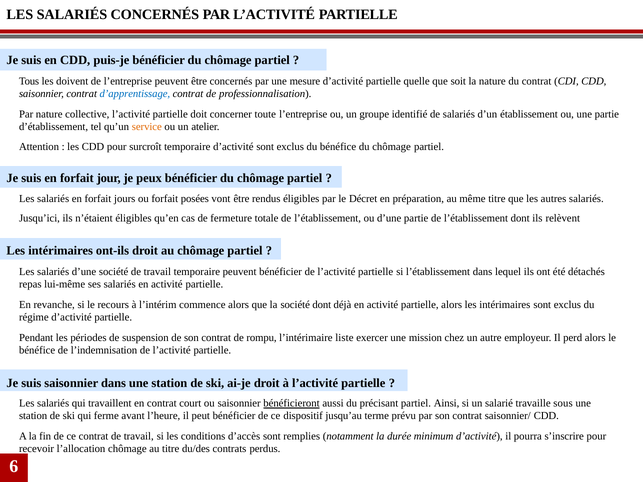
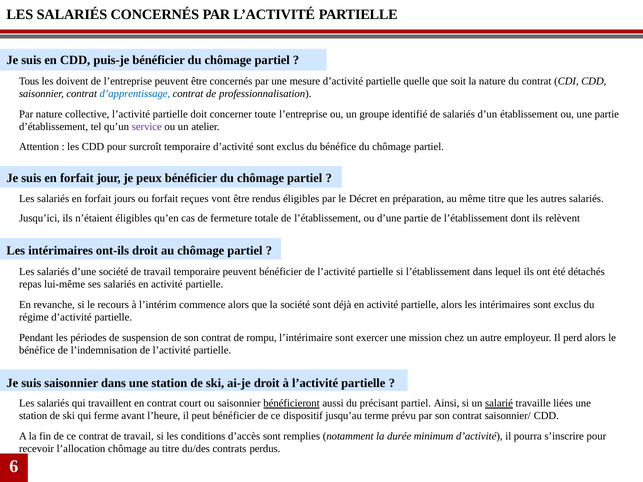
service colour: orange -> purple (147, 127)
posées: posées -> reçues (195, 199)
société dont: dont -> sont (322, 305)
l’intérimaire liste: liste -> sont (344, 338)
salarié underline: none -> present (499, 404)
sous: sous -> liées (563, 404)
